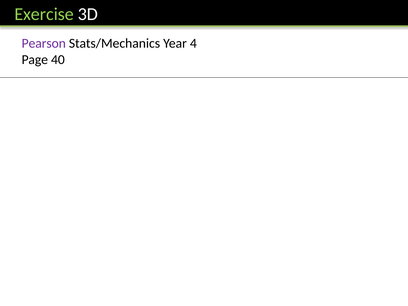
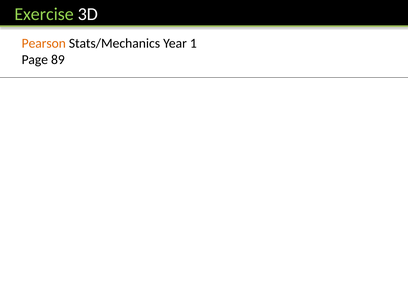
Pearson colour: purple -> orange (44, 43)
4: 4 -> 1 (193, 43)
40: 40 -> 89 (58, 60)
